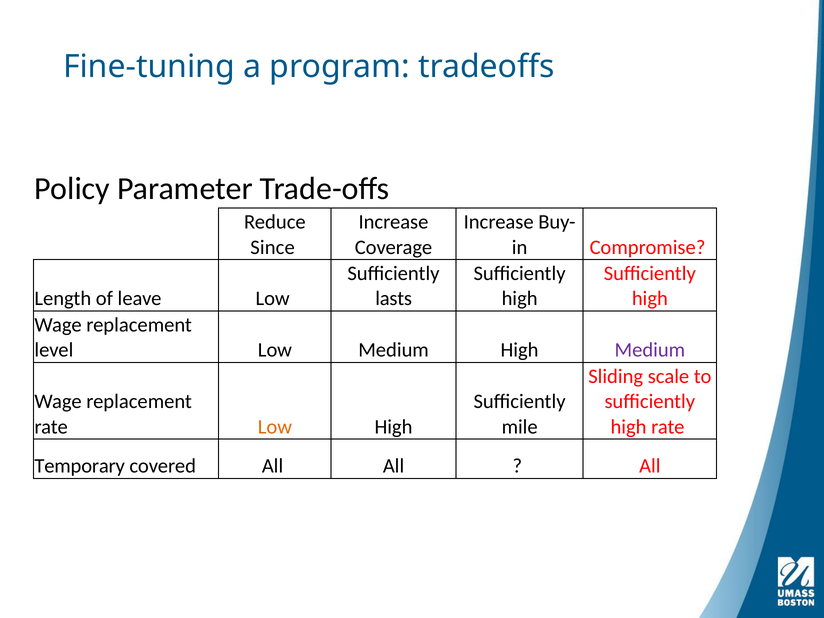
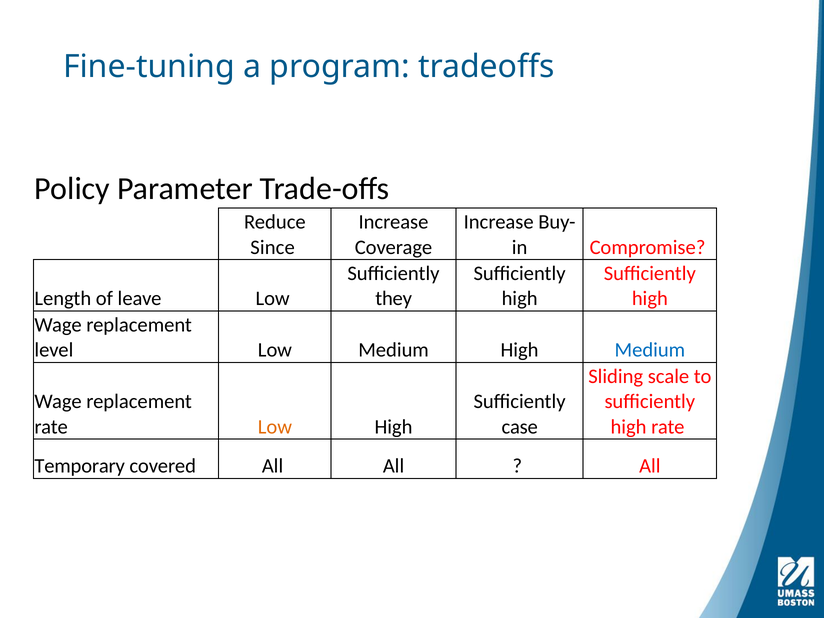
lasts: lasts -> they (394, 299)
Medium colour: purple -> blue (650, 350)
mile: mile -> case (520, 427)
